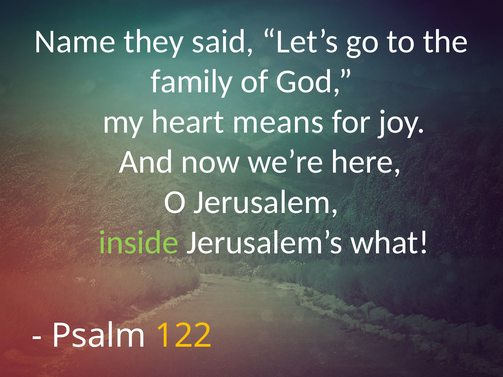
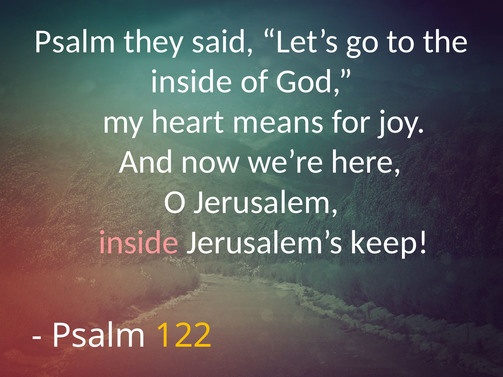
Name: Name -> Psalm (75, 41)
family: family -> inside (192, 82)
inside colour: light green -> pink (139, 243)
what: what -> keep (389, 243)
